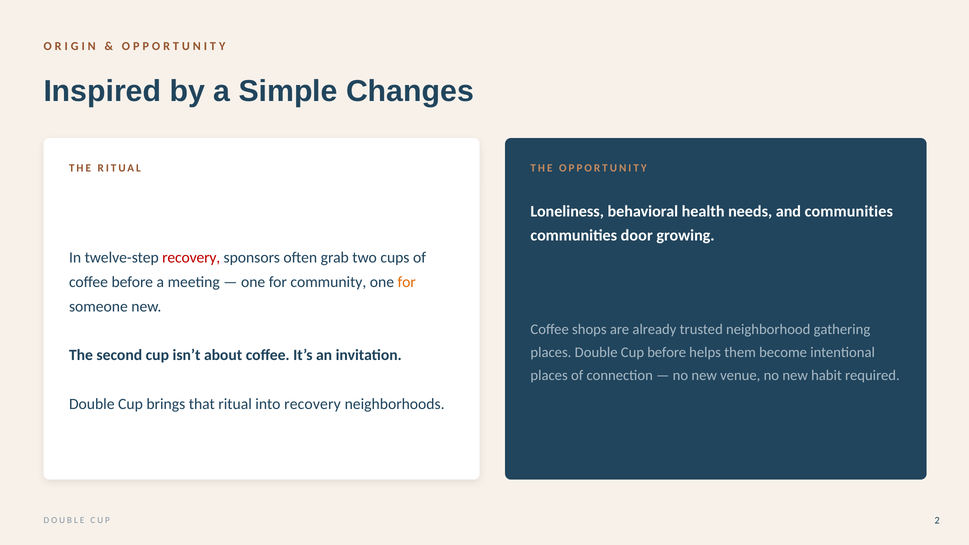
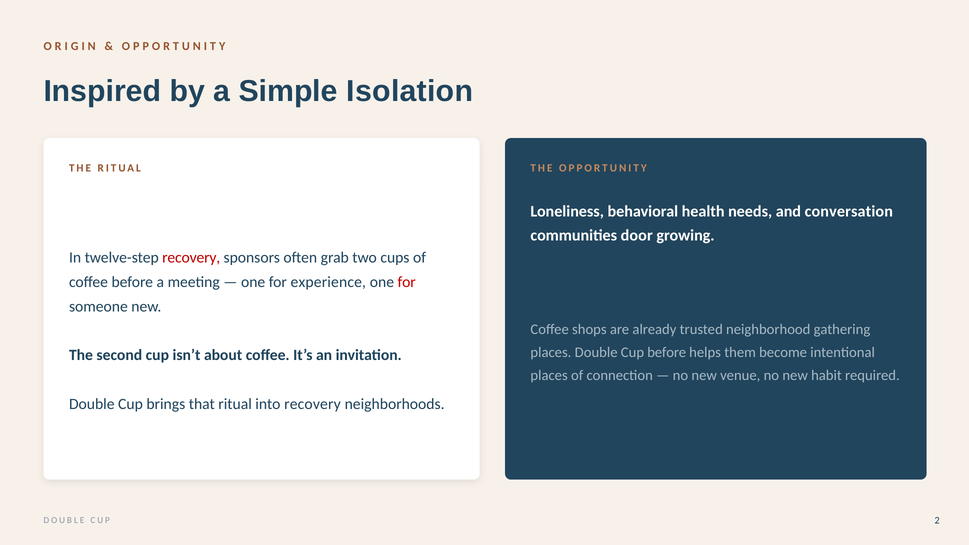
Changes: Changes -> Isolation (410, 91)
and communities: communities -> conversation (849, 211)
community: community -> experience (328, 282)
for colour: orange -> red (407, 282)
